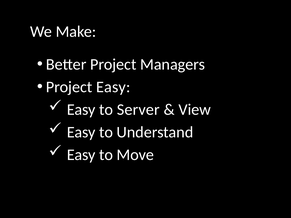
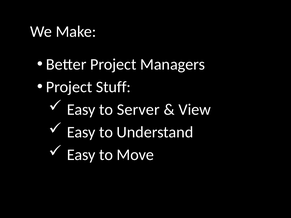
Project Easy: Easy -> Stuff (113, 87)
